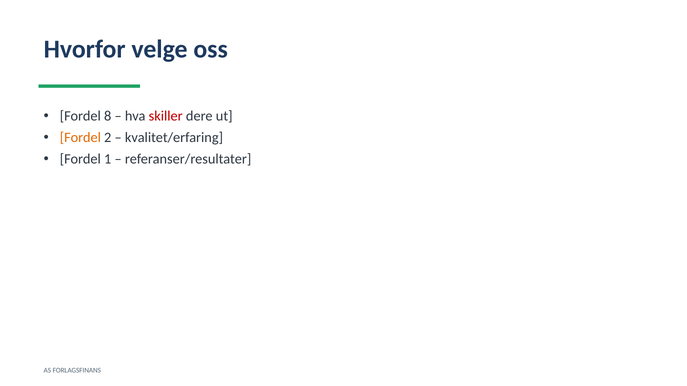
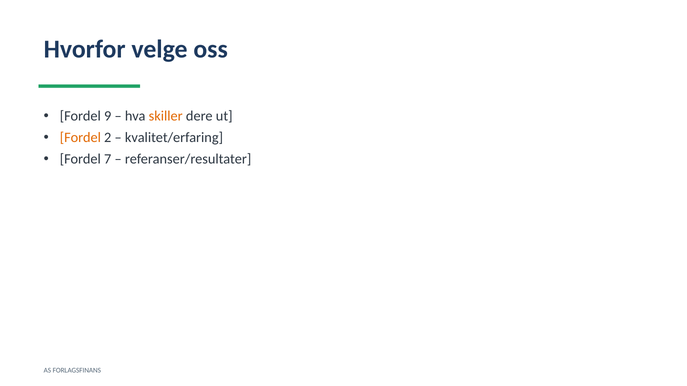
8: 8 -> 9 (108, 116)
skiller colour: red -> orange (166, 116)
1: 1 -> 7 (108, 159)
